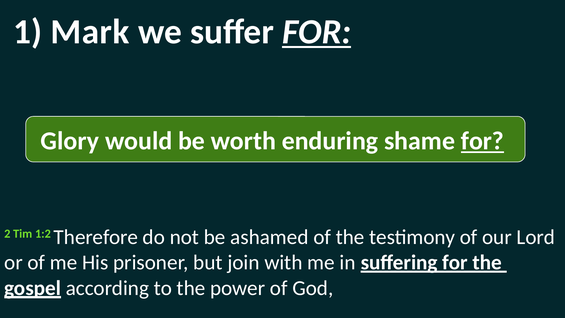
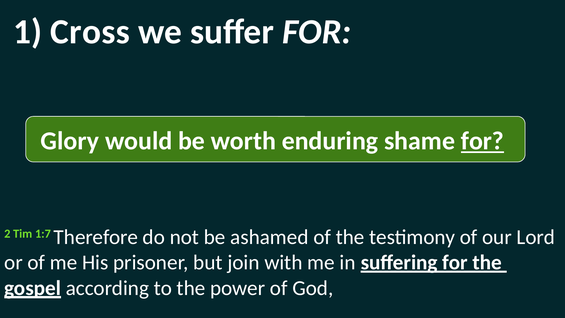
Mark: Mark -> Cross (90, 32)
FOR underline: present -> none (317, 32)
1:2: 1:2 -> 1:7 (43, 234)
